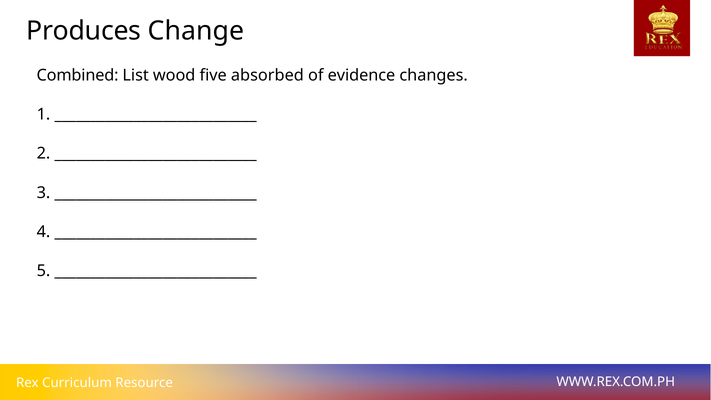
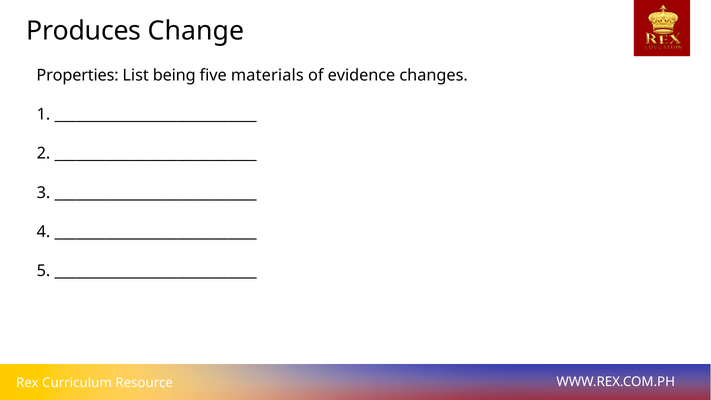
Combined: Combined -> Properties (78, 75)
wood: wood -> being (174, 75)
absorbed: absorbed -> materials (267, 75)
